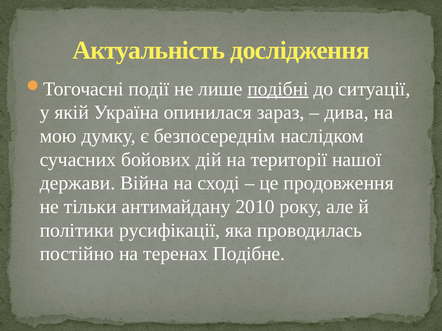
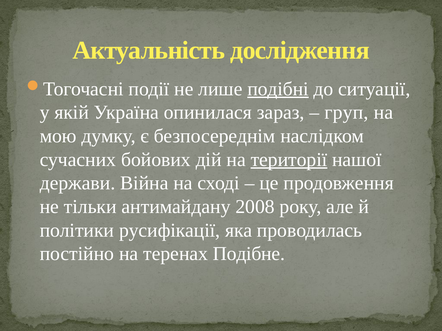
дива: дива -> груп (347, 113)
території underline: none -> present (289, 160)
2010: 2010 -> 2008 (255, 207)
